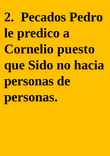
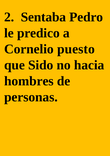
Pecados: Pecados -> Sentaba (43, 17)
personas: personas -> hombres (29, 81)
